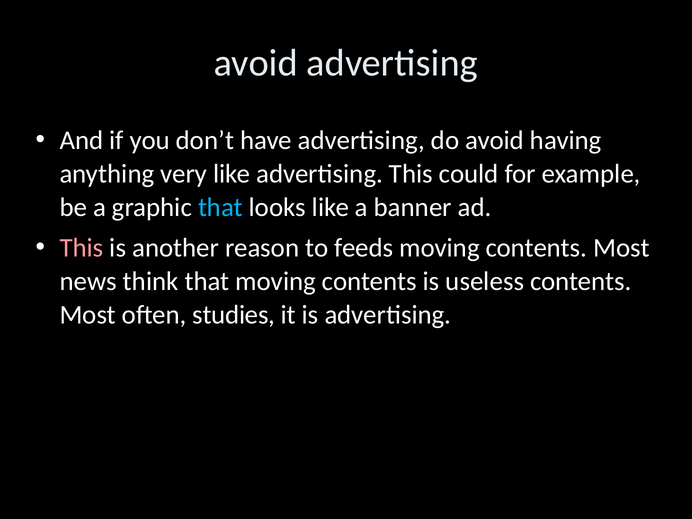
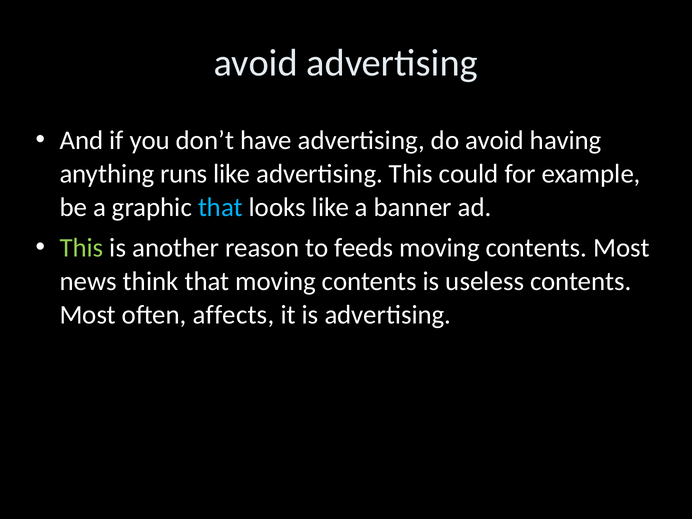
very: very -> runs (184, 174)
This colour: pink -> light green (81, 248)
studies: studies -> affects (233, 315)
